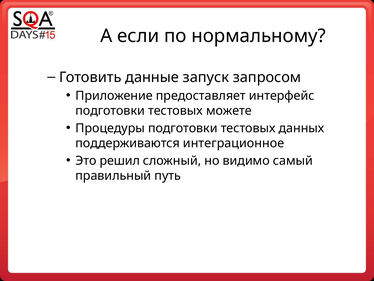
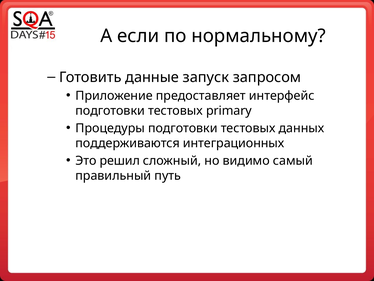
можете: можете -> primary (229, 111)
интеграционное: интеграционное -> интеграционных (234, 143)
